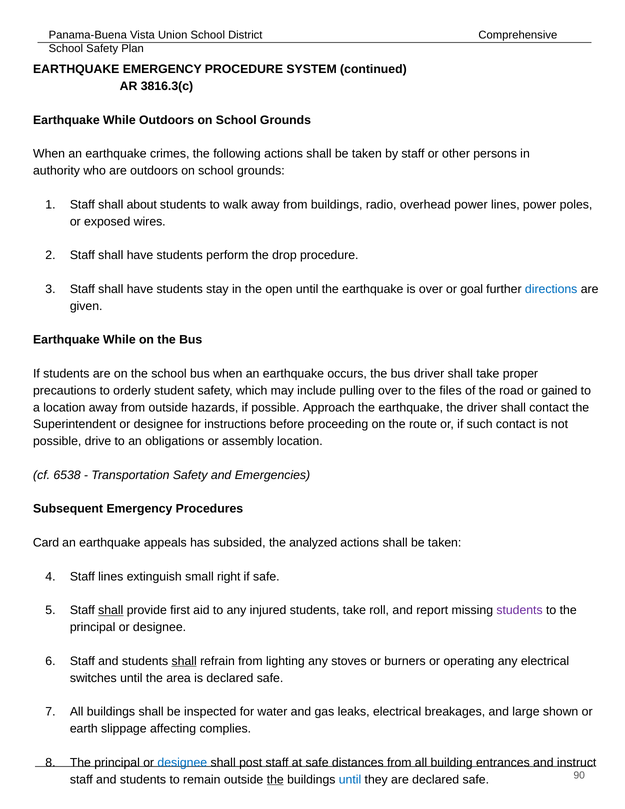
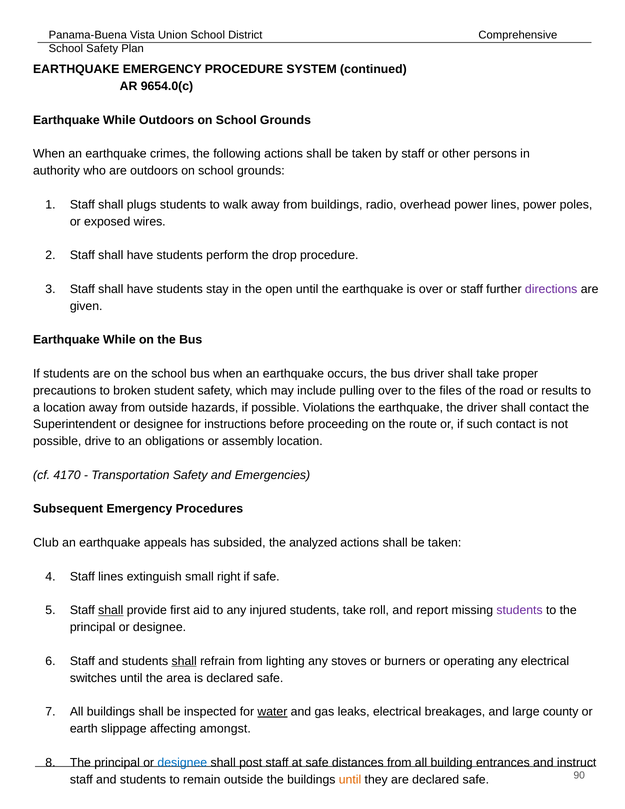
3816.3(c: 3816.3(c -> 9654.0(c (167, 86)
about: about -> plugs (142, 205)
or goal: goal -> staff (472, 289)
directions colour: blue -> purple (551, 289)
orderly: orderly -> broken (132, 390)
gained: gained -> results (559, 390)
Approach: Approach -> Violations (329, 407)
6538: 6538 -> 4170 (67, 475)
Card: Card -> Club (46, 543)
water underline: none -> present (272, 712)
shown: shown -> county (561, 712)
complies: complies -> amongst (225, 729)
the underline: present -> none (275, 779)
until colour: blue -> orange (350, 779)
